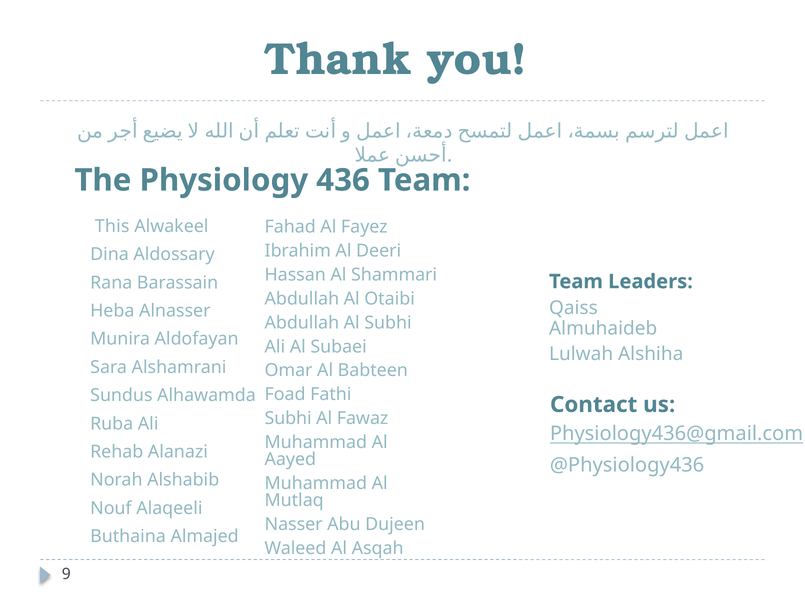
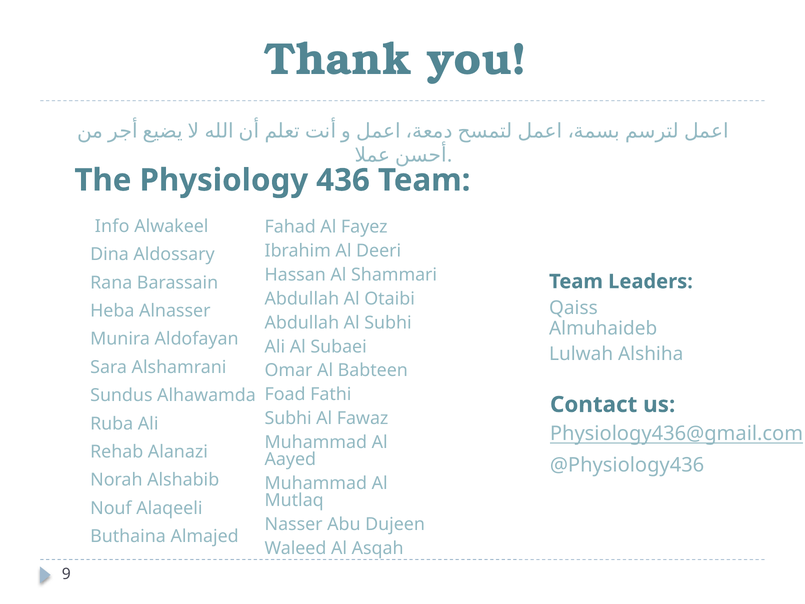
This: This -> Info (112, 226)
